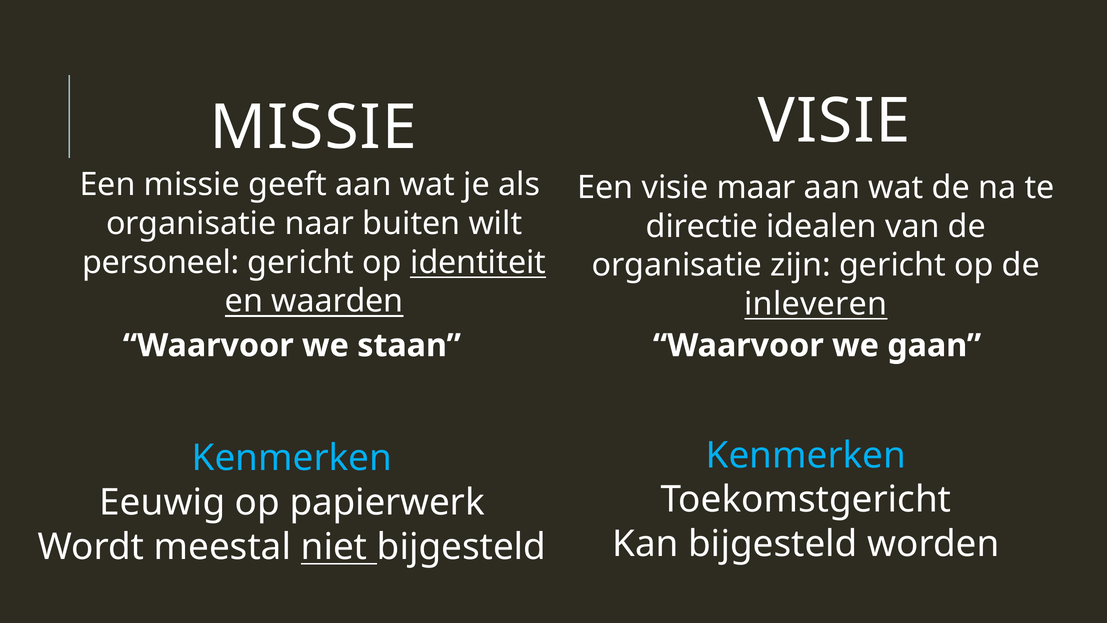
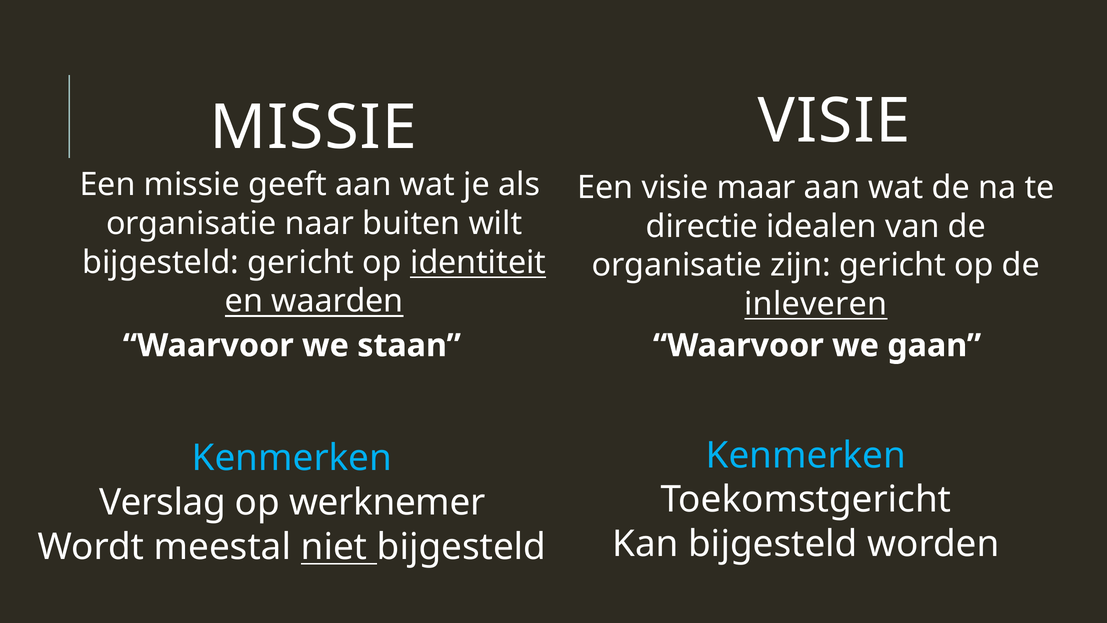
personeel: personeel -> bijgesteld (161, 262)
Eeuwig: Eeuwig -> Verslag (162, 502)
papierwerk: papierwerk -> werknemer (387, 502)
